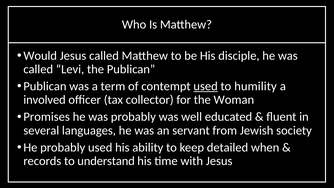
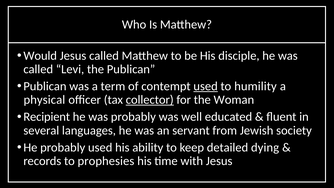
involved: involved -> physical (44, 100)
collector underline: none -> present (150, 100)
Promises: Promises -> Recipient (47, 117)
when: when -> dying (265, 147)
understand: understand -> prophesies (106, 161)
